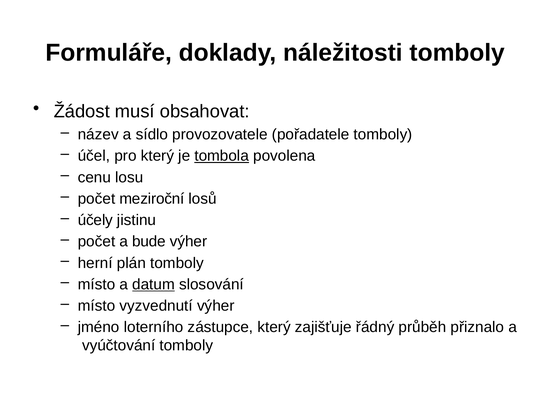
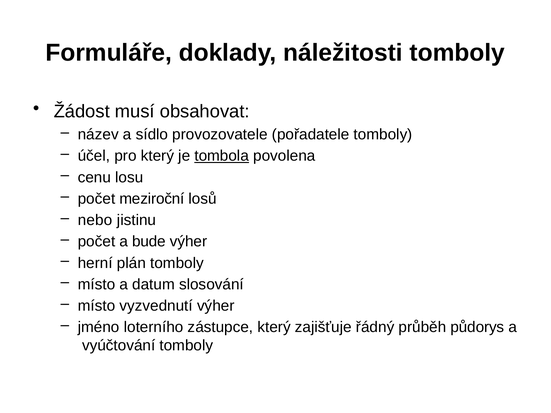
účely: účely -> nebo (95, 220)
datum underline: present -> none (154, 285)
přiznalo: přiznalo -> půdorys (477, 327)
